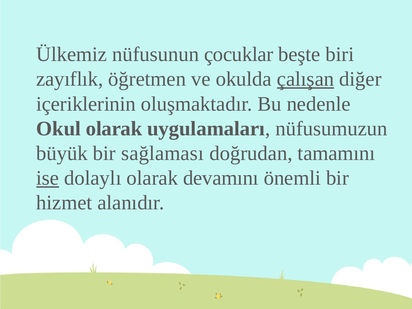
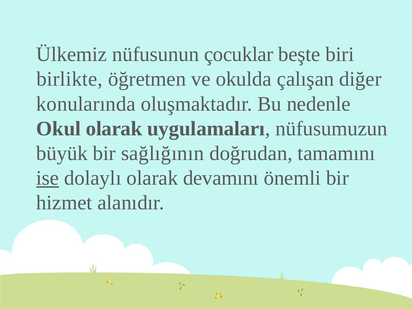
zayıflık: zayıflık -> birlikte (70, 79)
çalışan underline: present -> none (306, 79)
içeriklerinin: içeriklerinin -> konularında (86, 104)
sağlaması: sağlaması -> sağlığının (163, 153)
